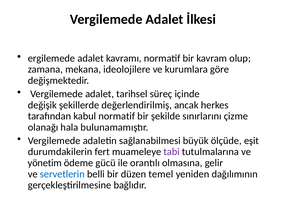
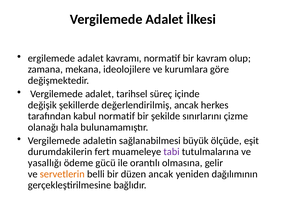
yönetim: yönetim -> yasallığı (45, 163)
servetlerin colour: blue -> orange (62, 174)
düzen temel: temel -> ancak (161, 174)
